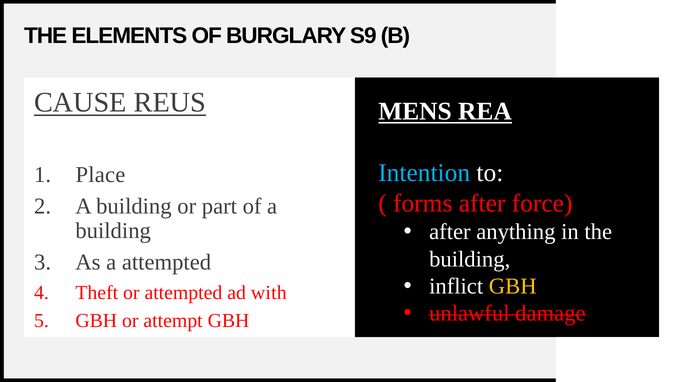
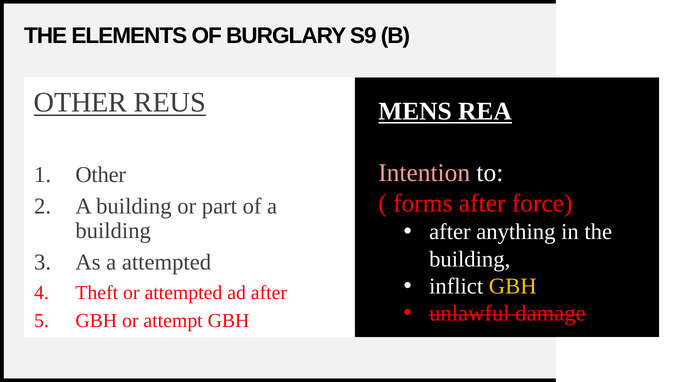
CAUSE: CAUSE -> OTHER (81, 103)
Intention colour: light blue -> pink (424, 173)
Place: Place -> Other (101, 175)
ad with: with -> after (269, 292)
